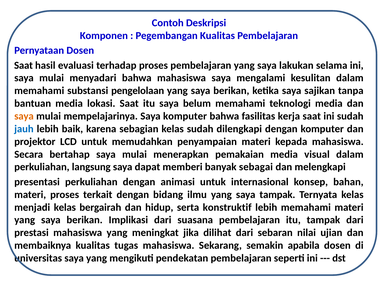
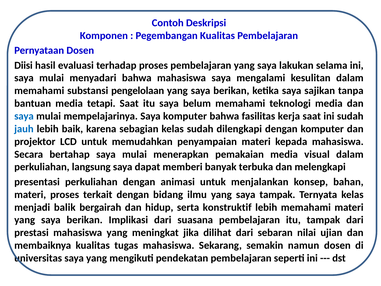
Saat: Saat -> Diisi (23, 65)
lokasi: lokasi -> tetapi (101, 103)
saya colour: orange -> blue (24, 116)
sebagai: sebagai -> terbuka (256, 167)
internasional: internasional -> menjalankan (260, 182)
menjadi kelas: kelas -> balik (65, 207)
apabila: apabila -> namun (304, 245)
